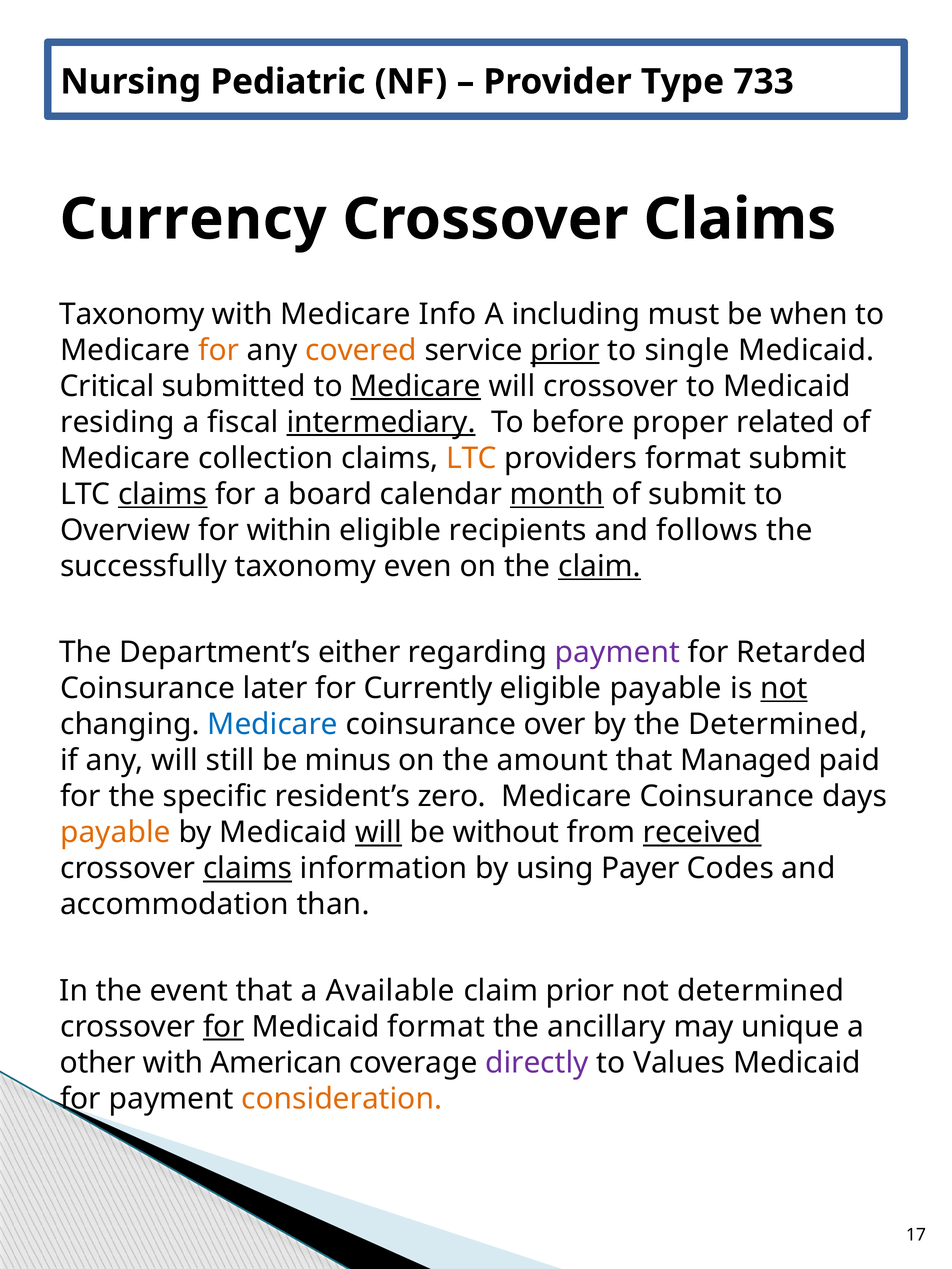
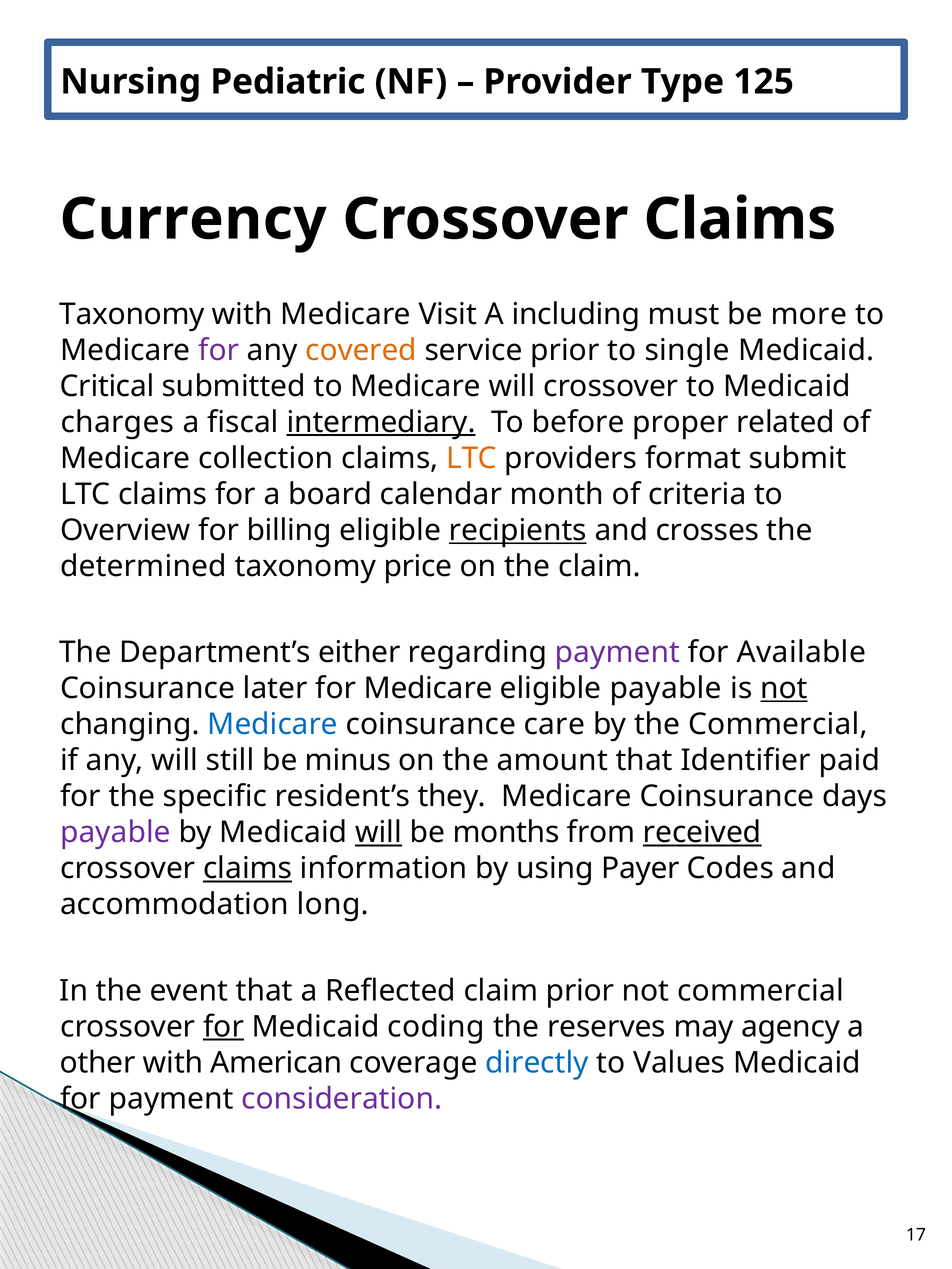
733: 733 -> 125 (764, 82)
Info: Info -> Visit (448, 314)
when: when -> more (809, 314)
for colour: orange -> purple (219, 350)
prior underline: present -> none (565, 350)
Medicare underline: present -> none (416, 386)
residing: residing -> charges (117, 422)
claims underline: present -> none (163, 494)
month underline: present -> none (557, 494)
of submit: submit -> criteria (697, 494)
within: within -> billing (289, 530)
recipients underline: none -> present (518, 530)
follows: follows -> crosses (707, 530)
successfully: successfully -> determined (143, 566)
even: even -> price (418, 566)
claim underline: present -> none (600, 566)
Retarded: Retarded -> Available (801, 653)
for Currently: Currently -> Medicare (428, 689)
over: over -> care (554, 725)
the Determined: Determined -> Commercial (778, 725)
Managed: Managed -> Identifier (746, 761)
zero: zero -> they (452, 797)
payable colour: orange -> purple (115, 833)
without: without -> months (506, 833)
than: than -> long (333, 905)
Available: Available -> Reflected (391, 991)
not determined: determined -> commercial (761, 991)
Medicaid format: format -> coding (436, 1027)
ancillary: ancillary -> reserves (606, 1027)
unique: unique -> agency (791, 1027)
directly colour: purple -> blue (537, 1063)
consideration colour: orange -> purple (342, 1099)
